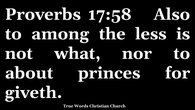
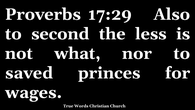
17:58: 17:58 -> 17:29 (110, 14)
among: among -> second (60, 34)
about: about -> saved (29, 73)
giveth: giveth -> wages (34, 92)
